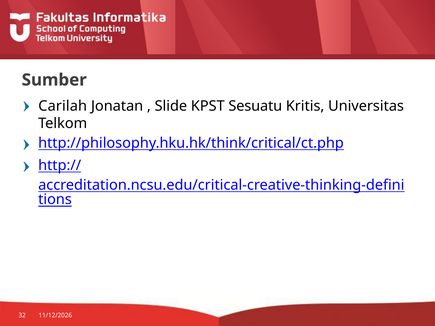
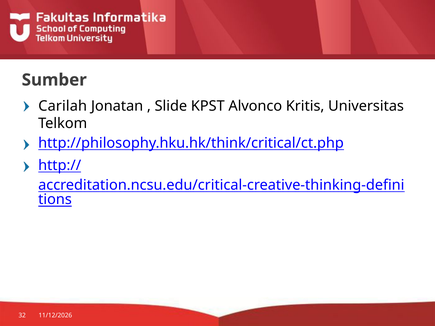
Sesuatu: Sesuatu -> Alvonco (255, 106)
